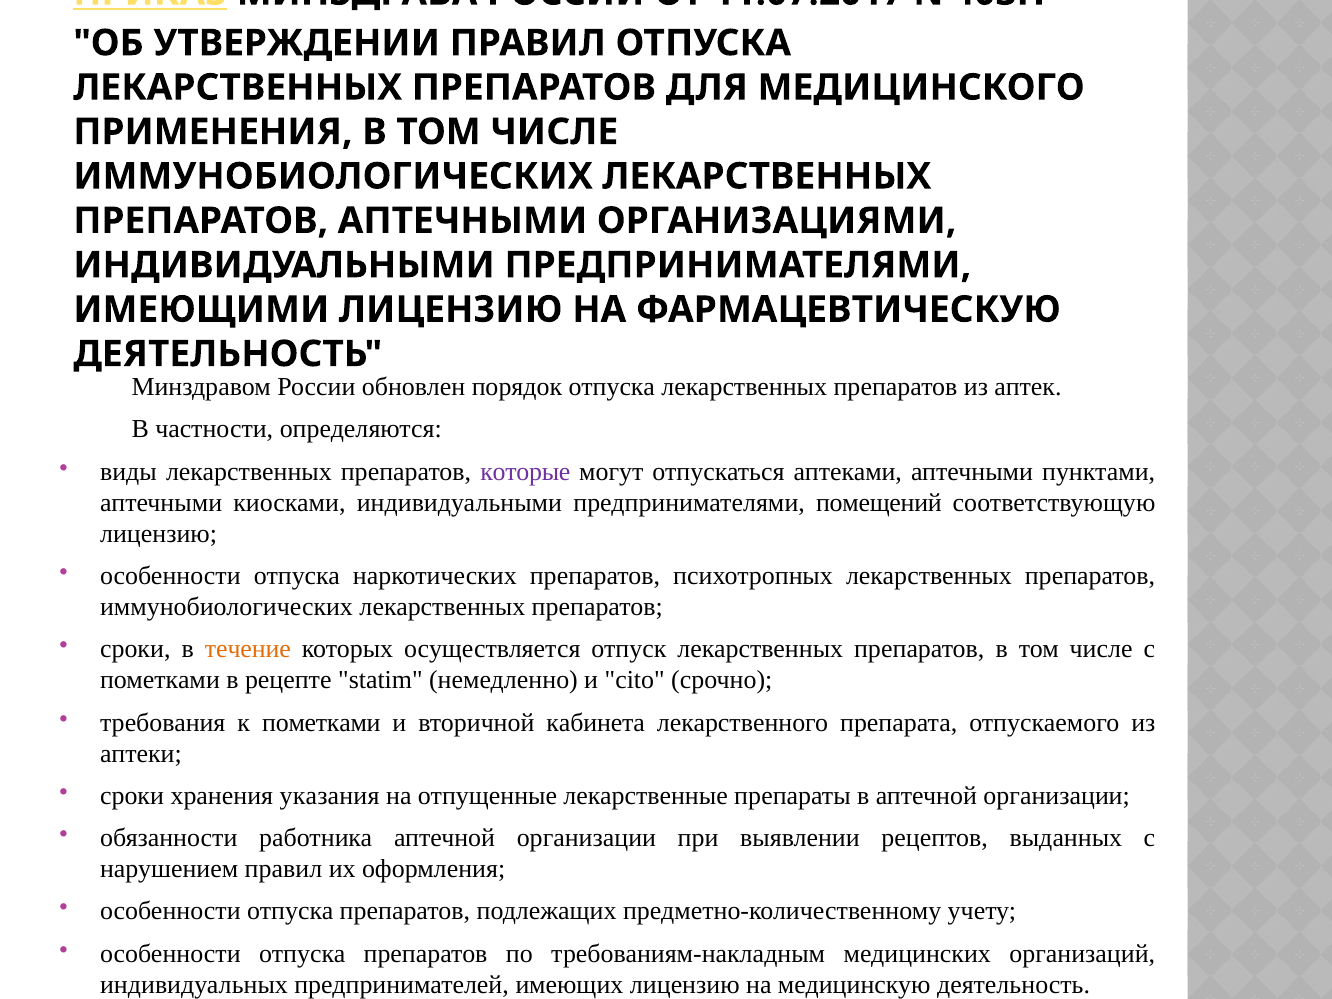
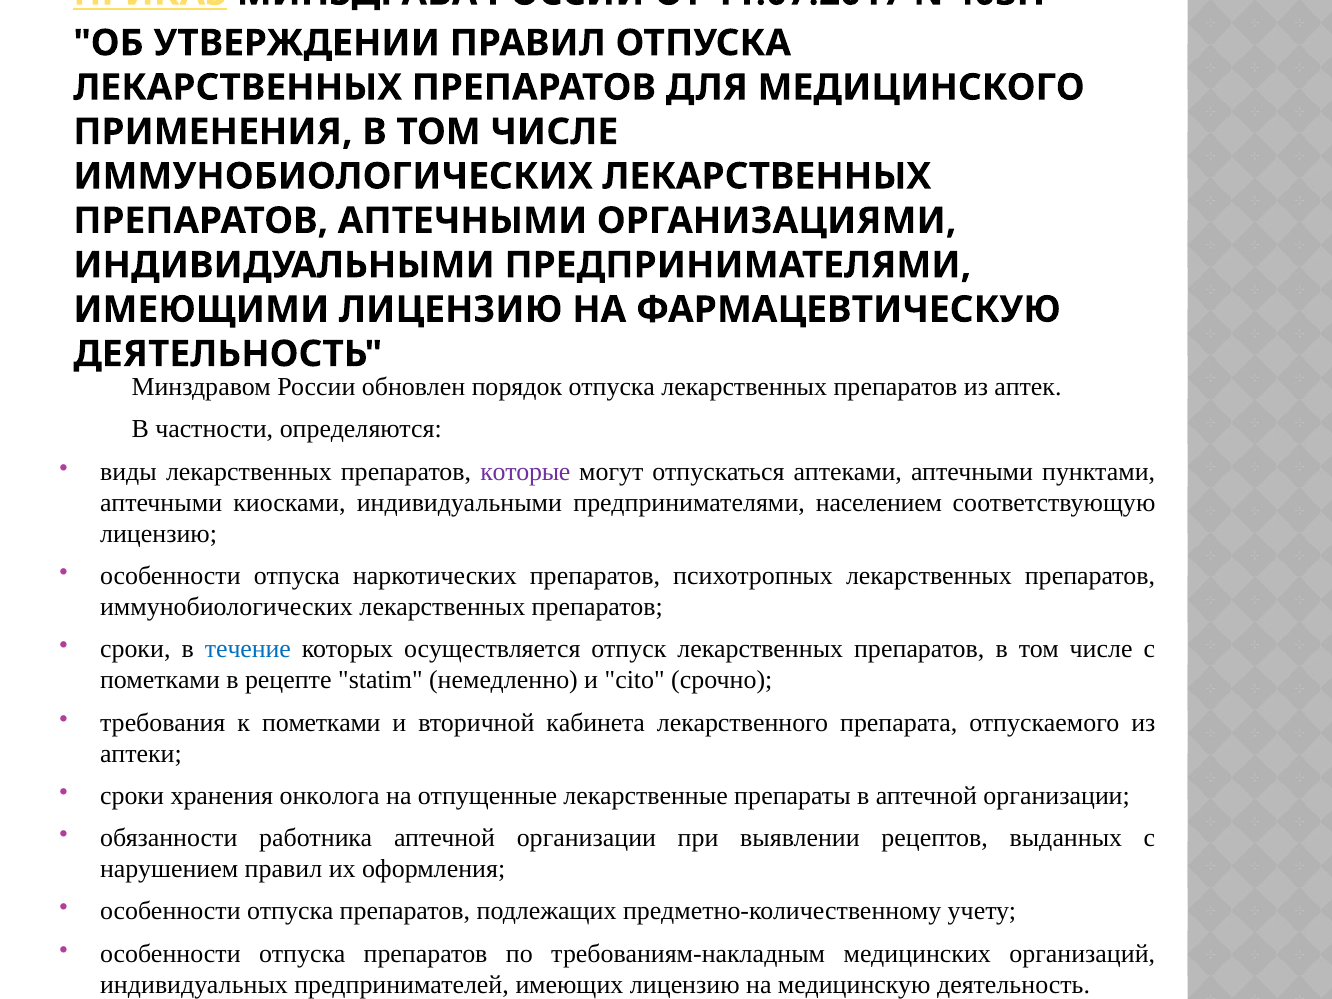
помещений: помещений -> населением (879, 503)
течение colour: orange -> blue (248, 649)
указания: указания -> онколога (330, 796)
